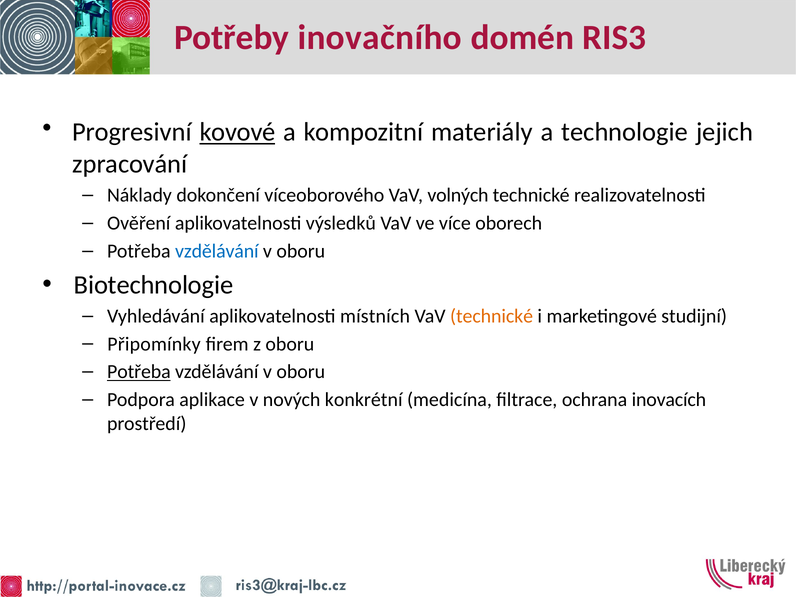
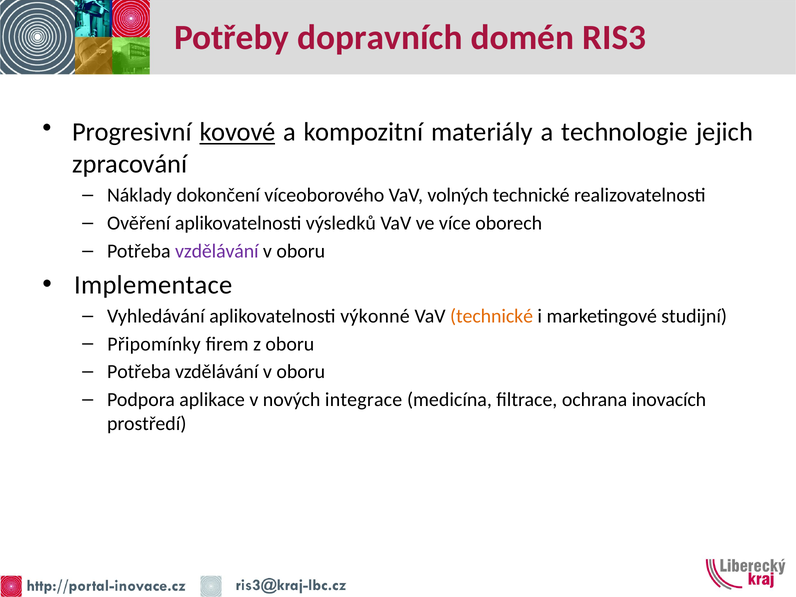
inovačního: inovačního -> dopravních (380, 38)
vzdělávání colour: blue -> purple (217, 251)
Biotechnologie: Biotechnologie -> Implementace (153, 285)
místních: místních -> výkonné (375, 316)
Potřeba underline: present -> none (139, 372)
konkrétní: konkrétní -> integrace (364, 400)
